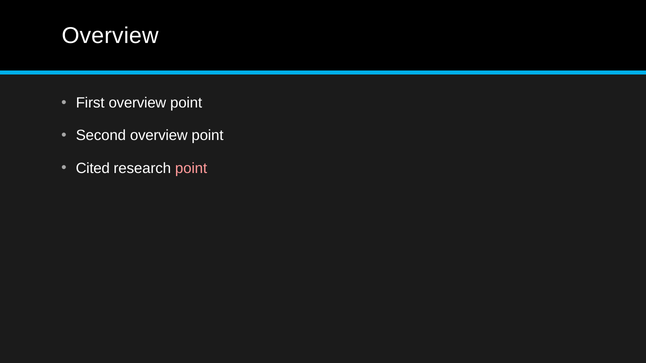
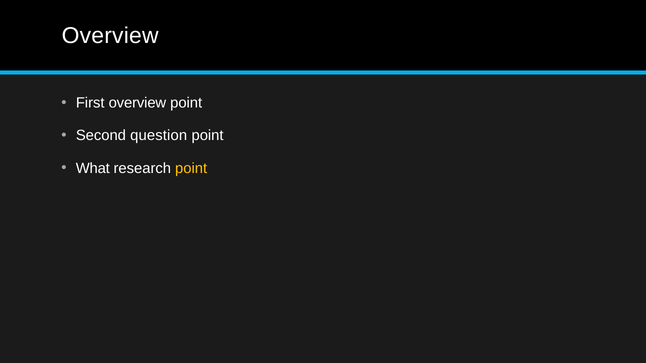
Second overview: overview -> question (159, 136)
Cited: Cited -> What (93, 168)
point colour: pink -> yellow (191, 168)
